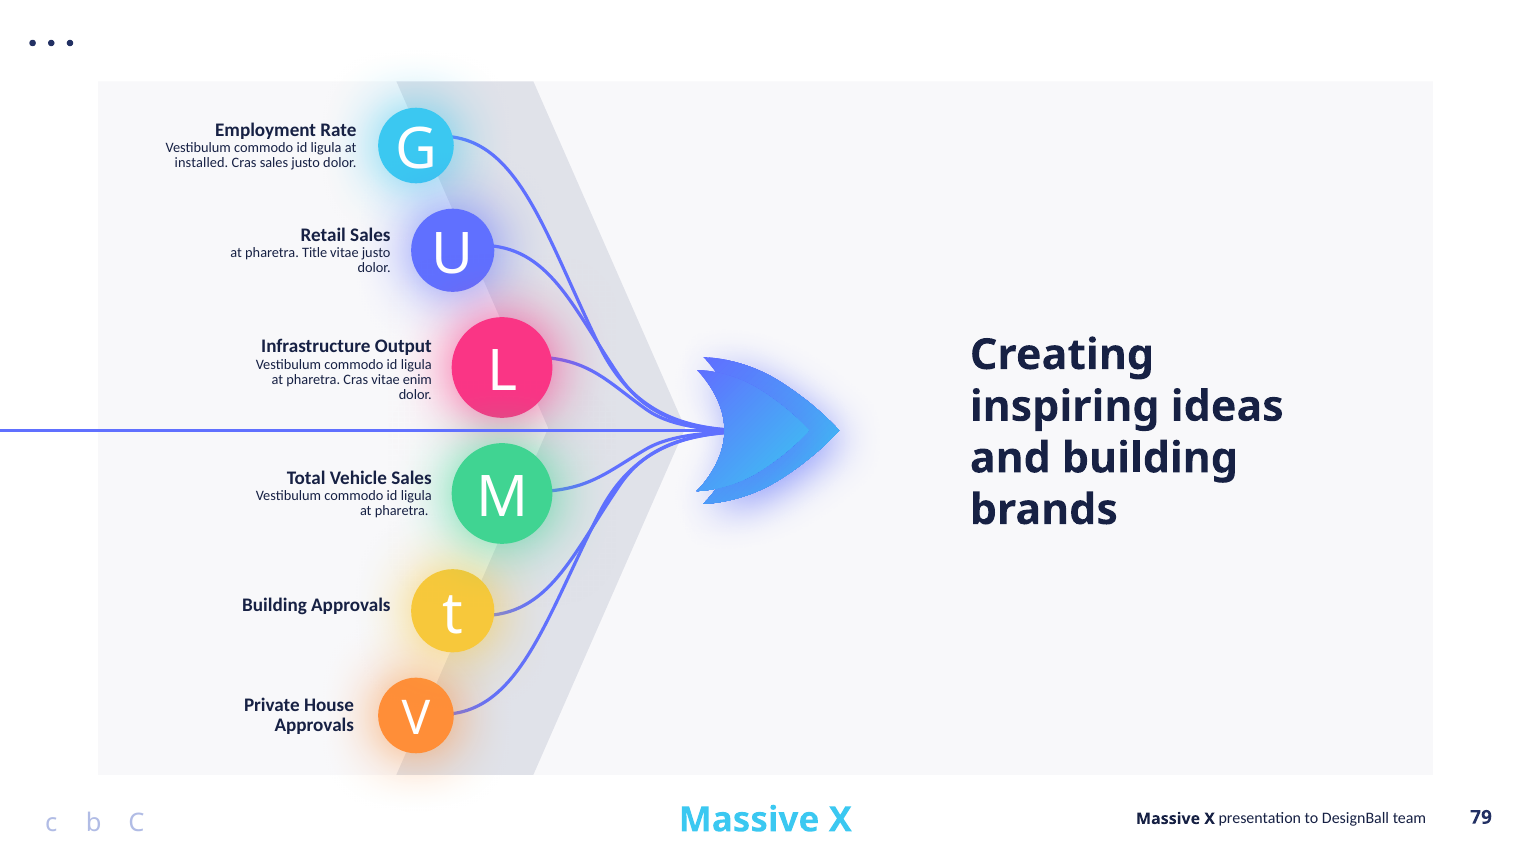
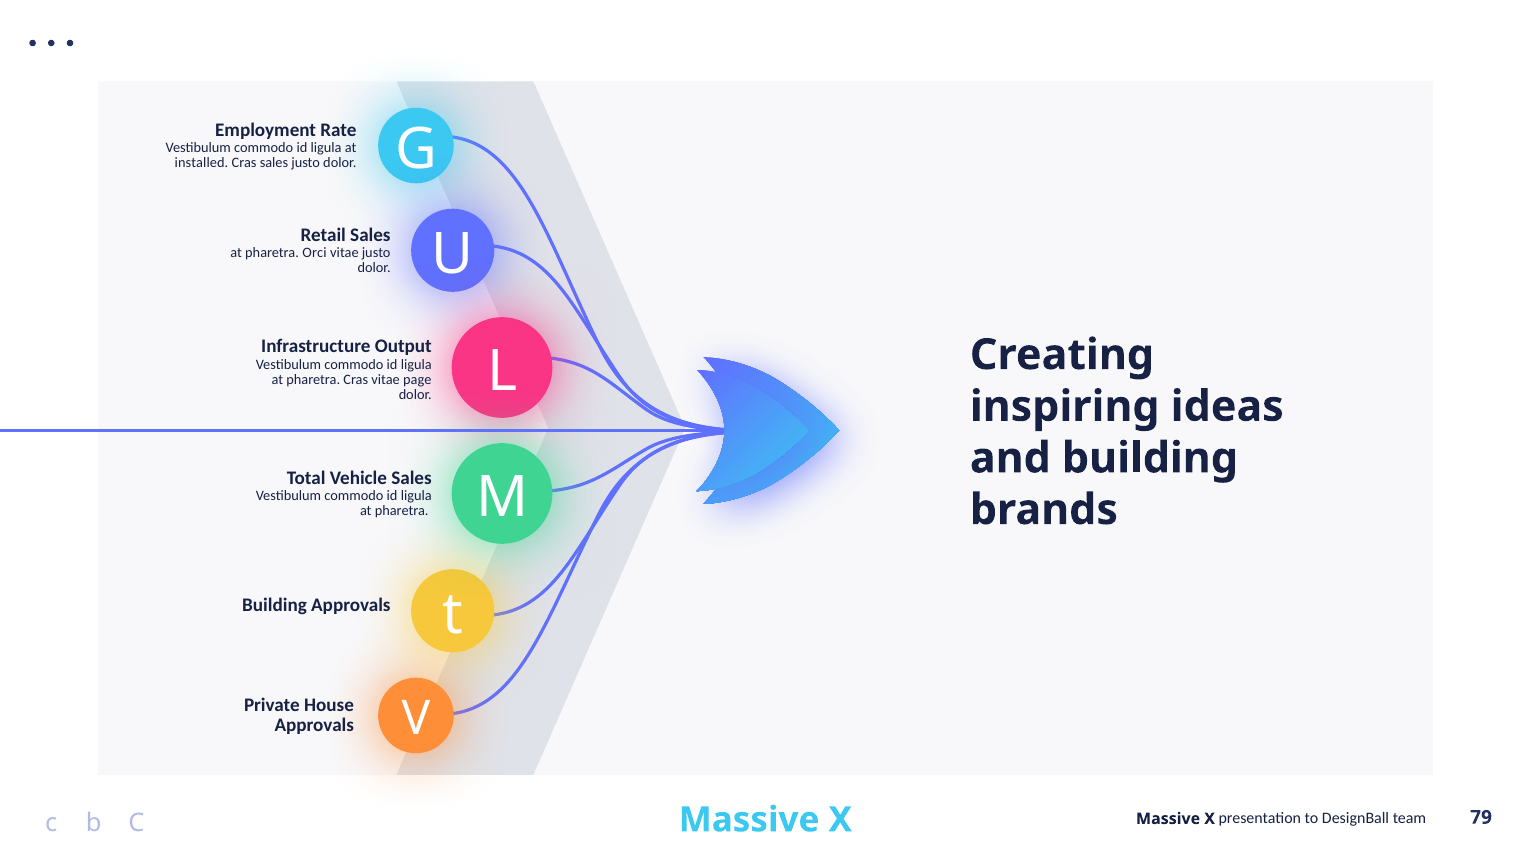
Title: Title -> Orci (315, 253)
enim: enim -> page (417, 380)
